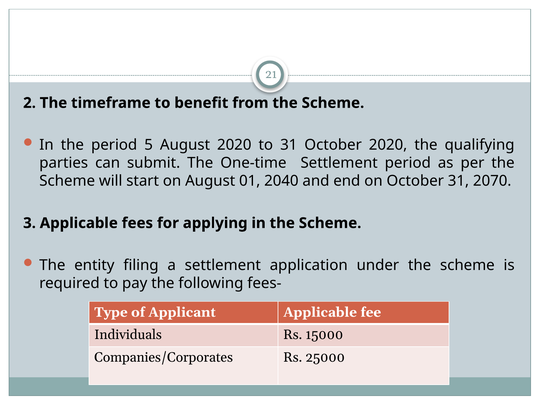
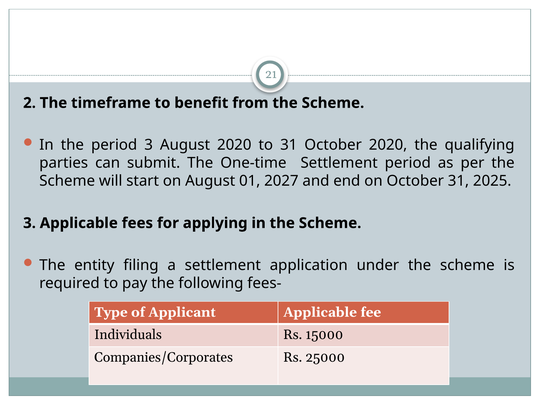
period 5: 5 -> 3 (149, 145)
2040: 2040 -> 2027 (281, 181)
2070: 2070 -> 2025 (492, 181)
